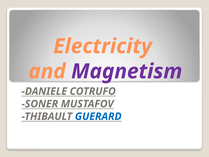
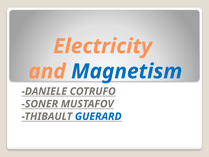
Magnetism colour: purple -> blue (127, 71)
